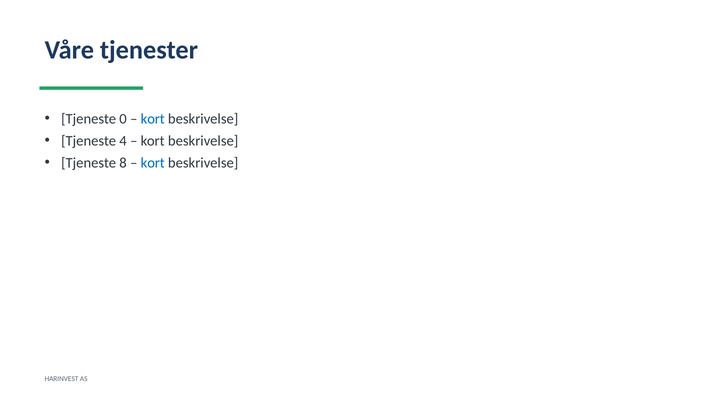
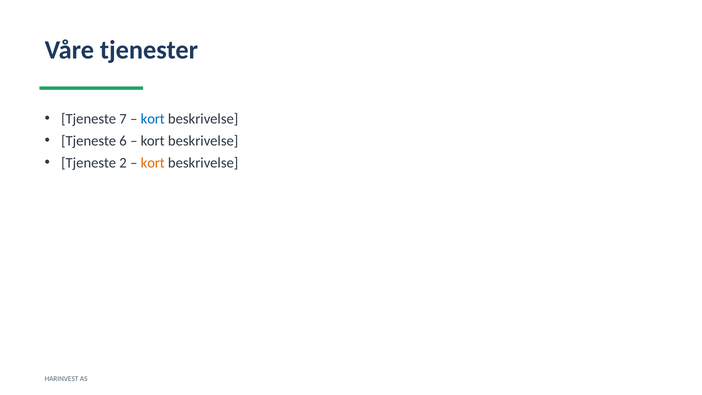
0: 0 -> 7 (123, 119)
4: 4 -> 6 (123, 141)
8: 8 -> 2 (123, 163)
kort colour: blue -> orange (153, 163)
